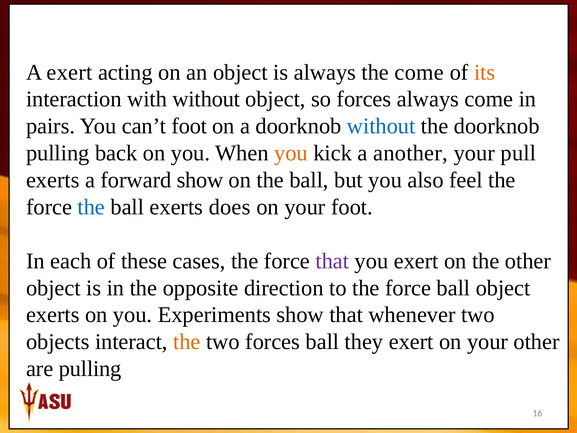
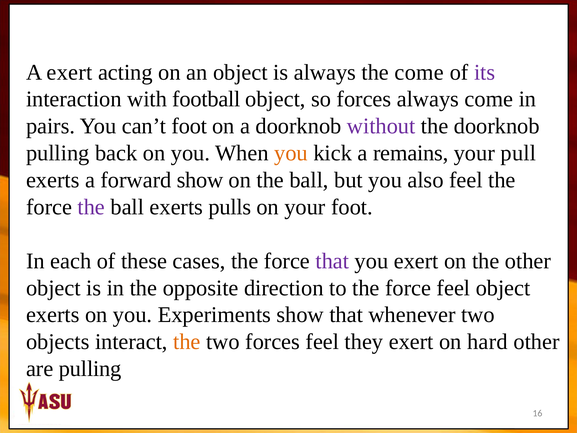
its colour: orange -> purple (485, 72)
with without: without -> football (206, 99)
without colour: blue -> purple (381, 126)
another: another -> remains (411, 153)
the colour: blue -> purple (91, 207)
does: does -> pulls (230, 207)
force ball: ball -> feel (453, 288)
forces ball: ball -> feel (322, 342)
exert on your: your -> hard (487, 342)
